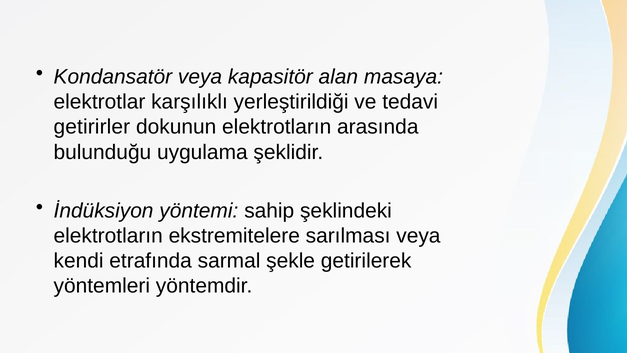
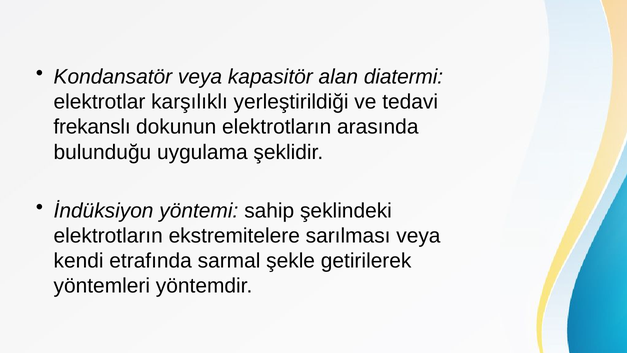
masaya: masaya -> diatermi (404, 77)
getirirler: getirirler -> frekanslı (92, 127)
